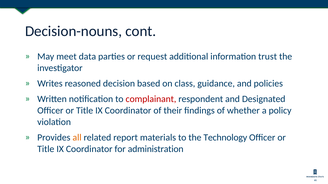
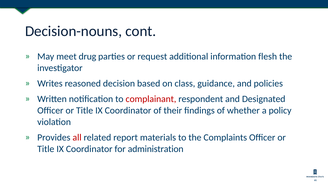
data: data -> drug (87, 57)
trust: trust -> flesh (268, 57)
all colour: orange -> red (77, 138)
Technology: Technology -> Complaints (225, 138)
